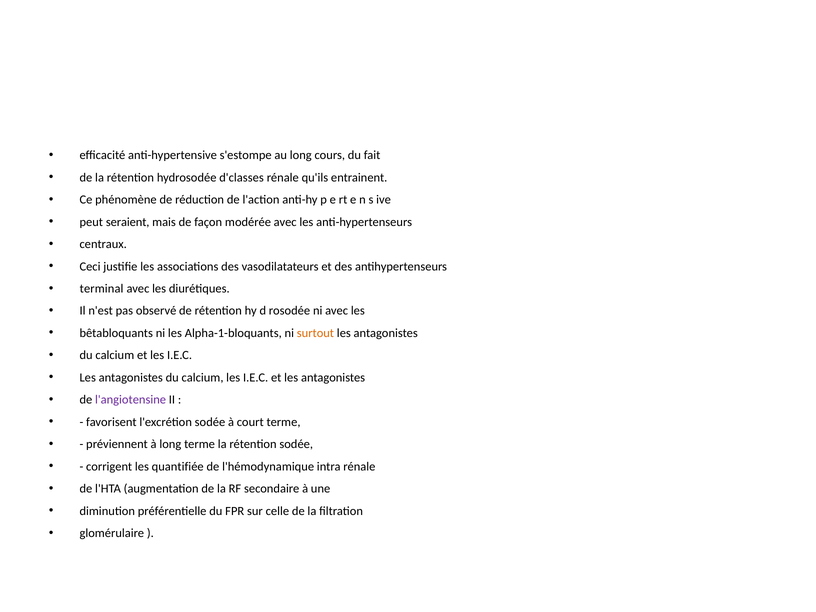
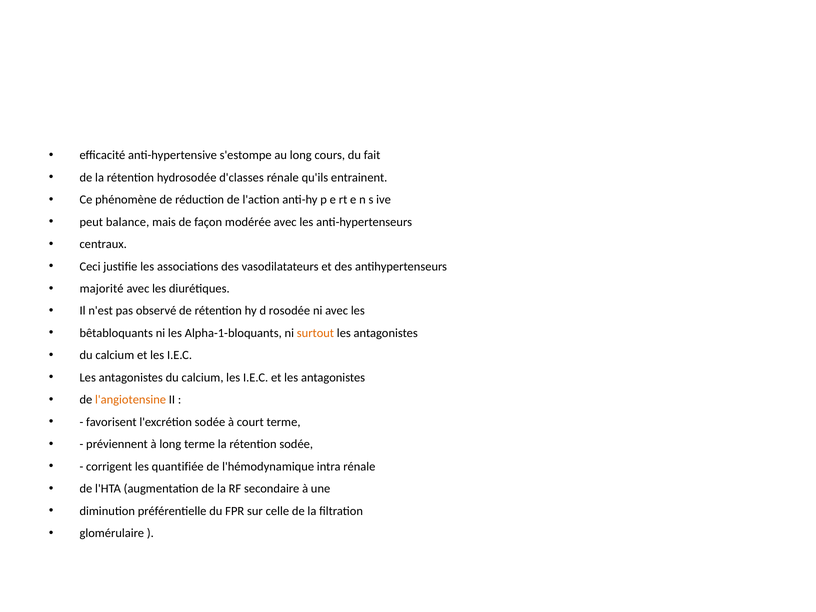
seraient: seraient -> balance (128, 222)
terminal: terminal -> majorité (102, 289)
l'angiotensine colour: purple -> orange (131, 400)
